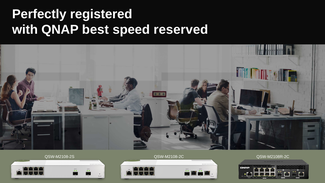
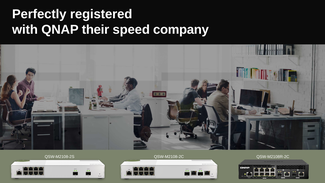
best: best -> their (96, 29)
reserved: reserved -> company (181, 29)
